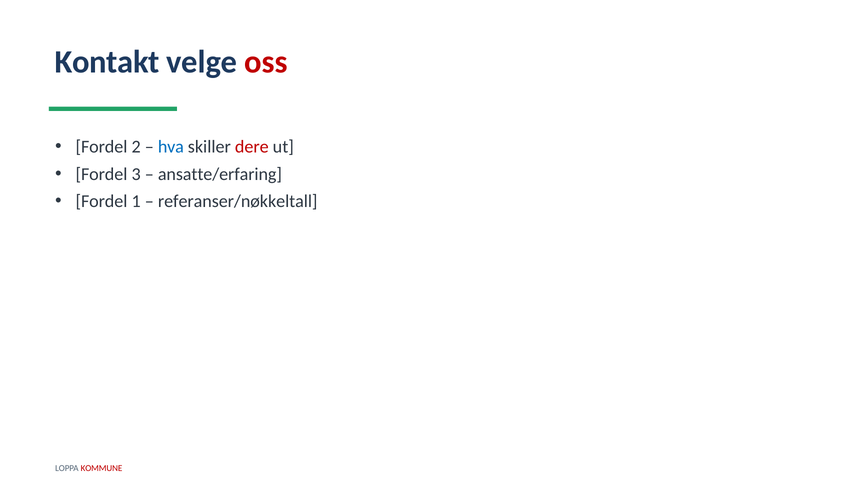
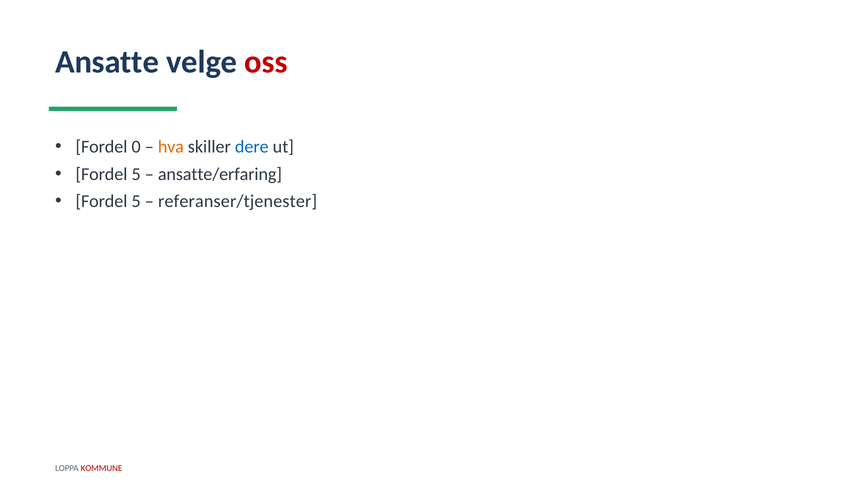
Kontakt: Kontakt -> Ansatte (107, 62)
2: 2 -> 0 (136, 147)
hva colour: blue -> orange (171, 147)
dere colour: red -> blue (252, 147)
3: 3 -> 5 (136, 174)
1: 1 -> 5 (136, 201)
referanser/nøkkeltall: referanser/nøkkeltall -> referanser/tjenester (238, 201)
